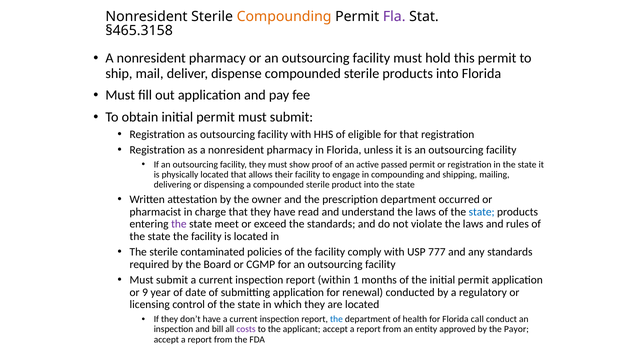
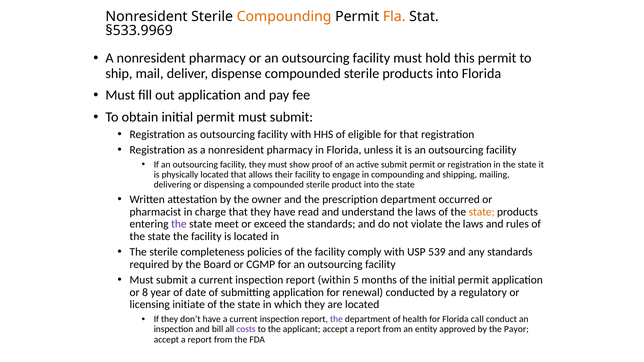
Fla colour: purple -> orange (394, 17)
§465.3158: §465.3158 -> §533.9969 (139, 30)
active passed: passed -> submit (394, 165)
state colour: blue -> orange (482, 212)
contaminated: contaminated -> completeness (213, 252)
777: 777 -> 539 (437, 252)
1: 1 -> 5 (356, 280)
9: 9 -> 8 (145, 293)
control: control -> initiate (189, 305)
the colour: blue -> purple (336, 319)
